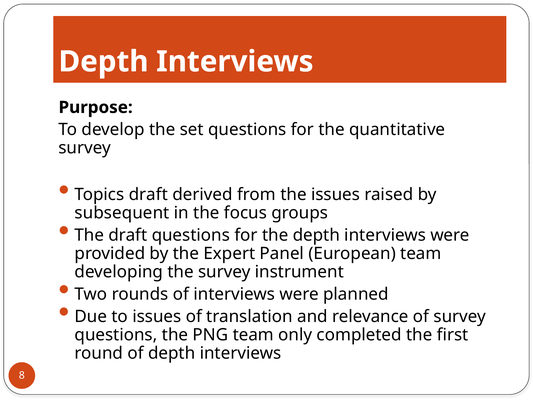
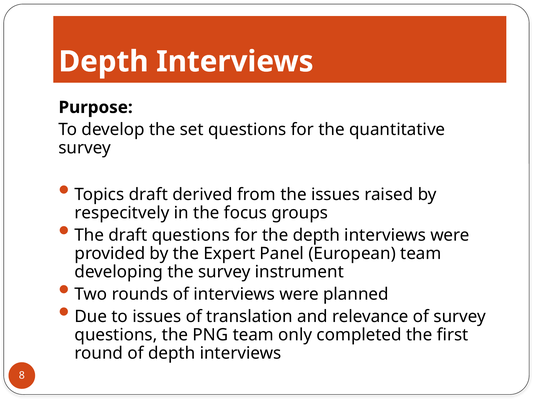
subsequent: subsequent -> respecitvely (122, 213)
